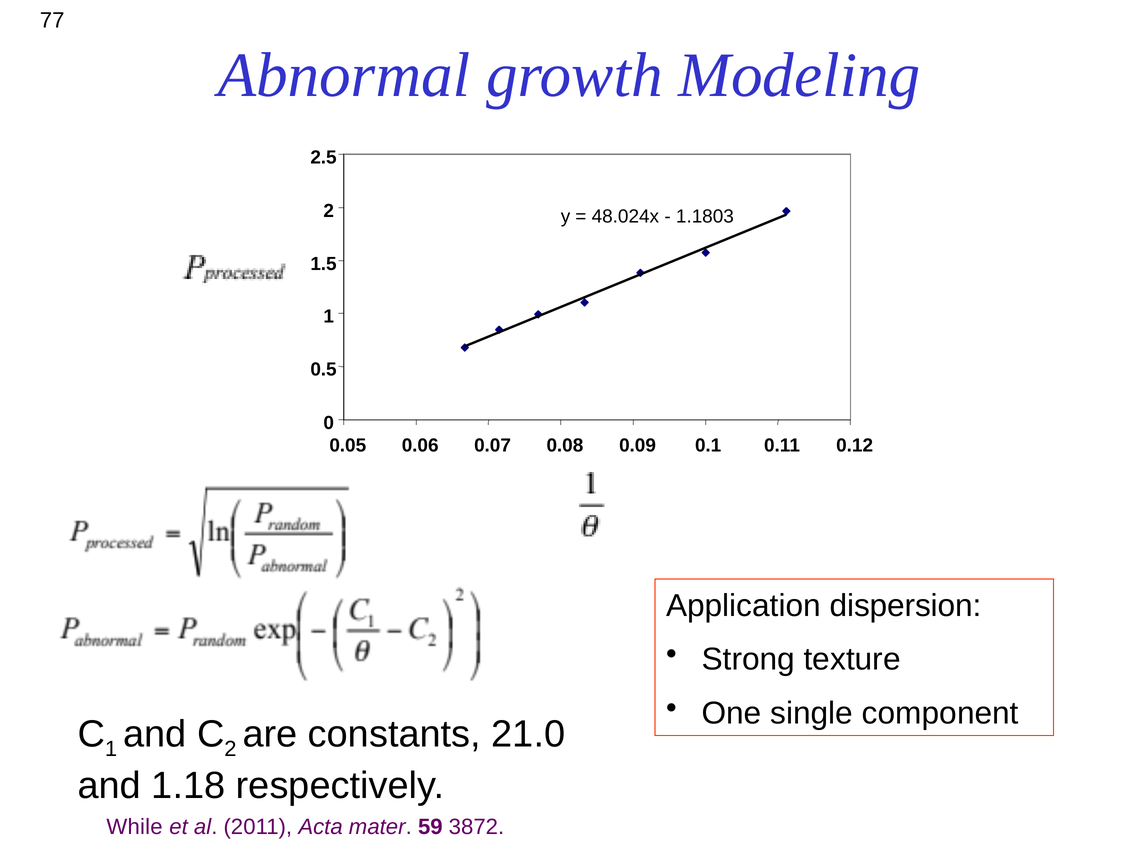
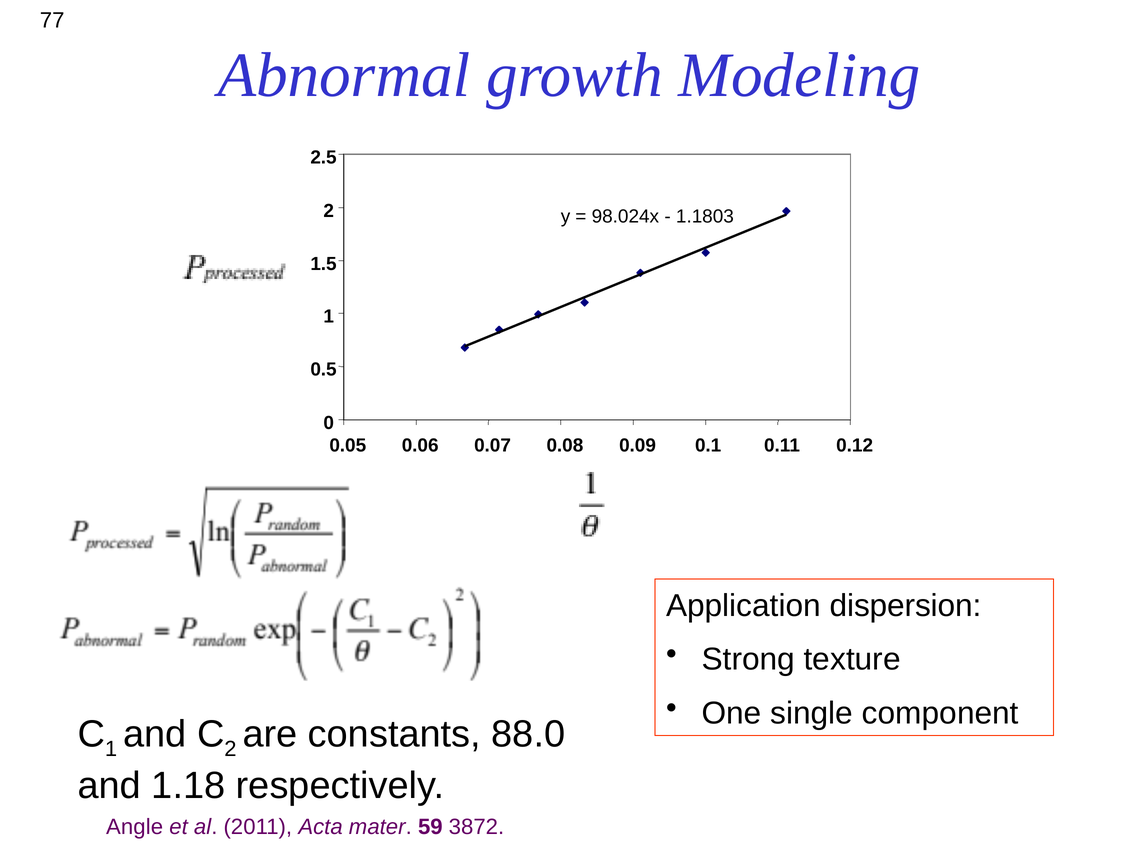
48.024x: 48.024x -> 98.024x (625, 217)
21.0: 21.0 -> 88.0 (528, 734)
While: While -> Angle (135, 827)
